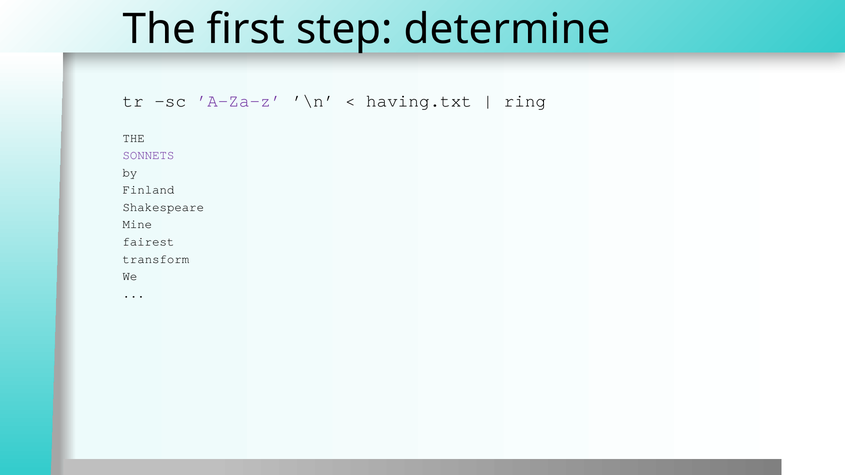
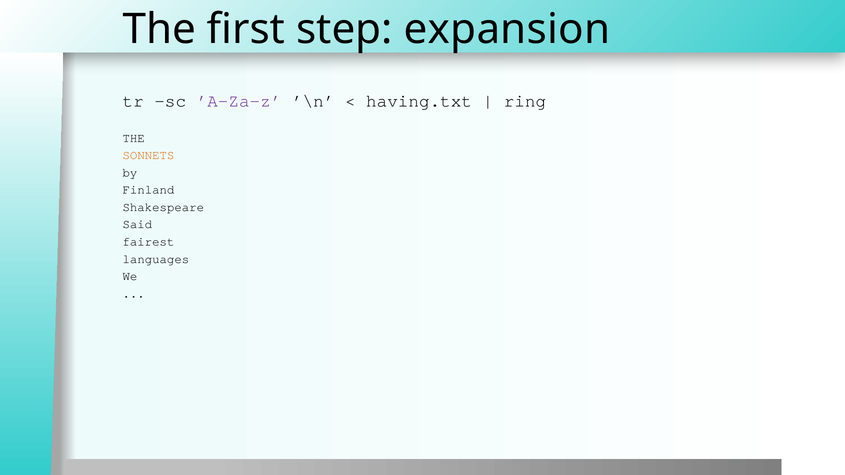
determine: determine -> expansion (507, 29)
SONNETS colour: purple -> orange (148, 156)
Mine: Mine -> Said (137, 225)
transform: transform -> languages (156, 259)
